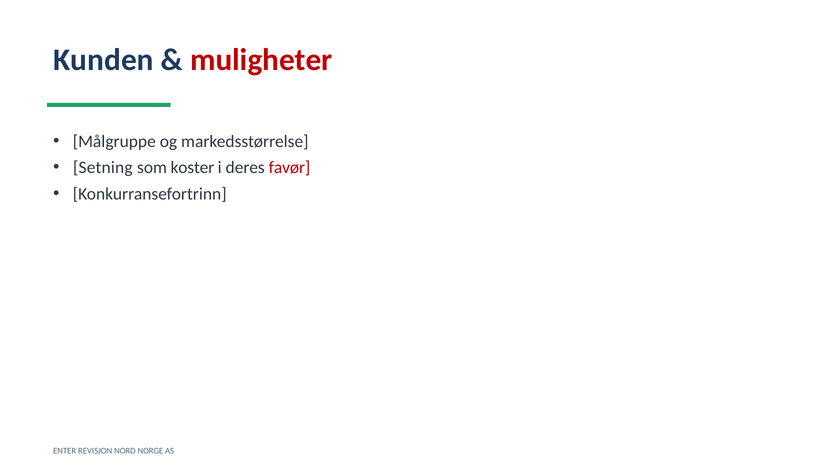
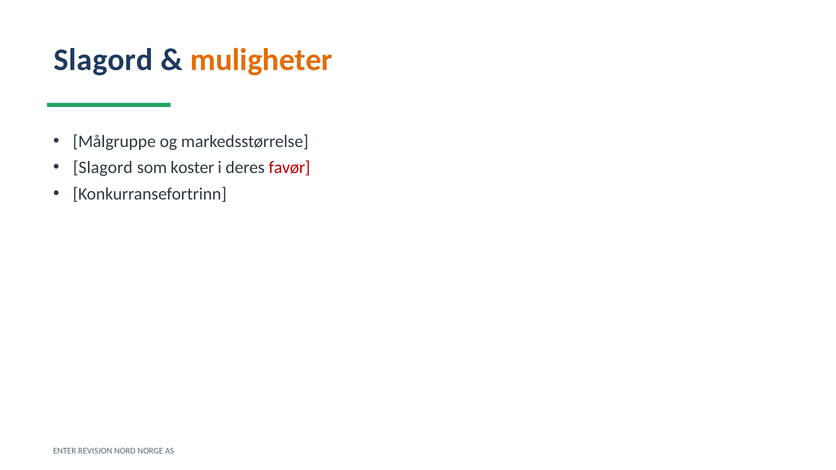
Kunden: Kunden -> Slagord (103, 60)
muligheter colour: red -> orange (261, 60)
Setning: Setning -> Slagord (103, 168)
